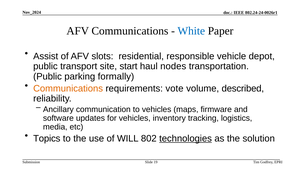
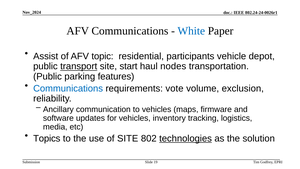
slots: slots -> topic (102, 56)
responsible: responsible -> participants (190, 56)
transport underline: none -> present (79, 66)
formally: formally -> features (116, 76)
Communications colour: orange -> blue (68, 88)
described: described -> exclusion (243, 88)
of WILL: WILL -> SITE (128, 138)
